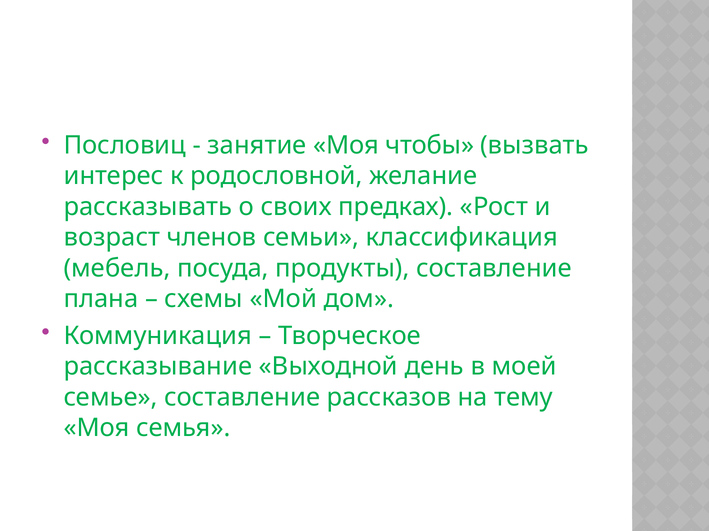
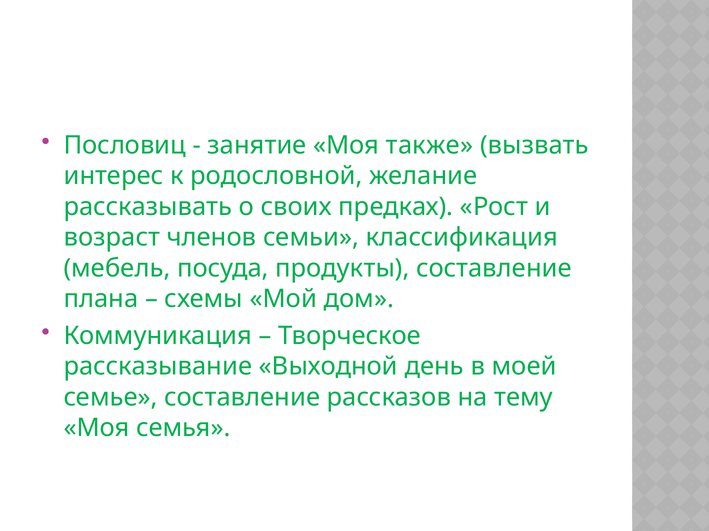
чтобы: чтобы -> также (430, 145)
